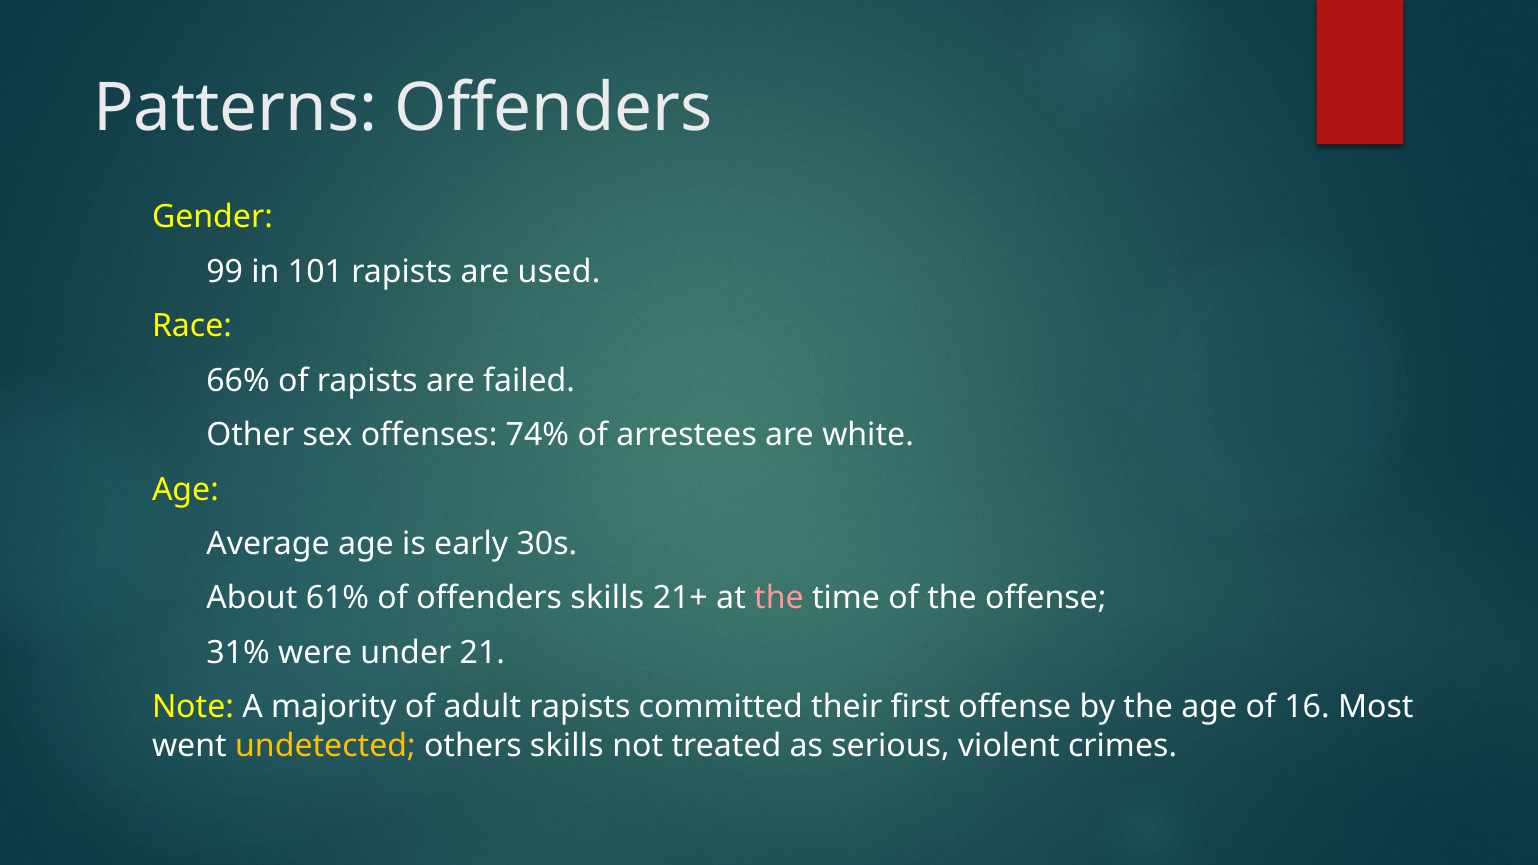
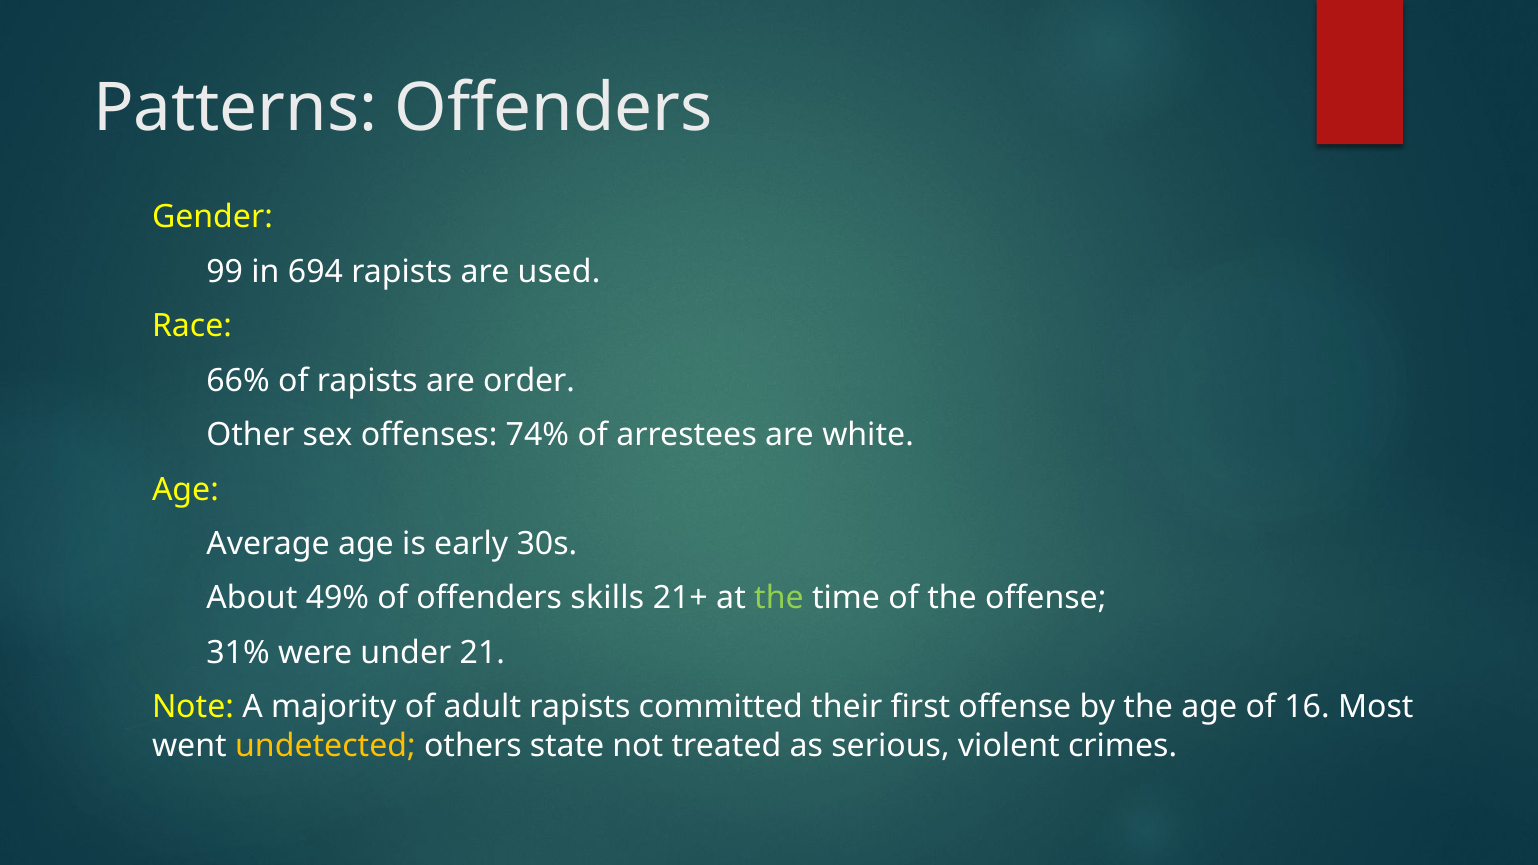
101: 101 -> 694 (315, 272)
failed: failed -> order (529, 381)
61%: 61% -> 49% (337, 598)
the colour: pink -> light green (779, 598)
others skills: skills -> state (567, 746)
